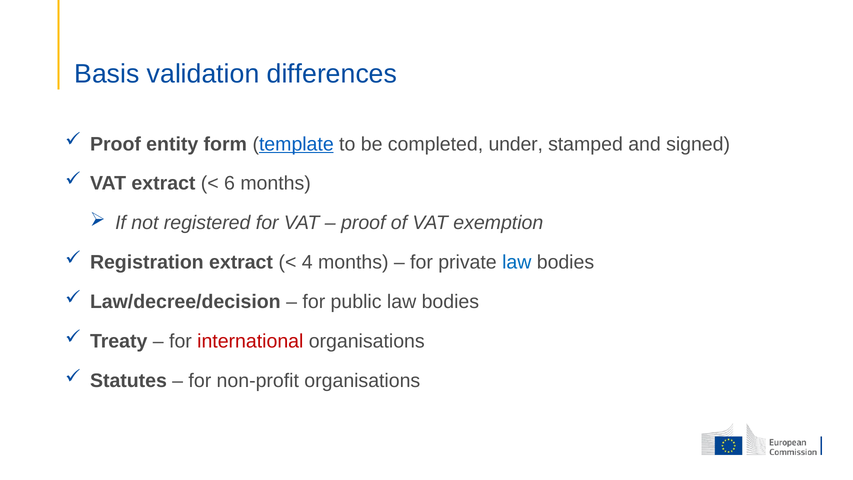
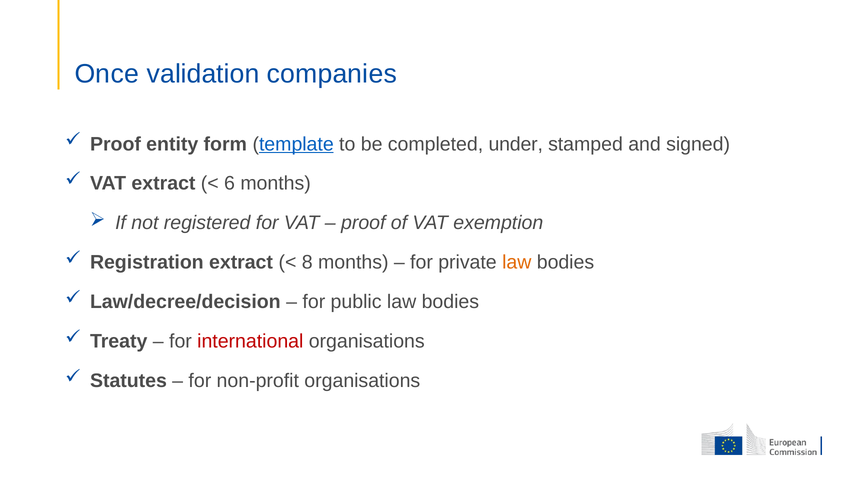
Basis: Basis -> Once (107, 74)
differences: differences -> companies (332, 74)
4: 4 -> 8 (307, 262)
law colour: blue -> orange (517, 262)
